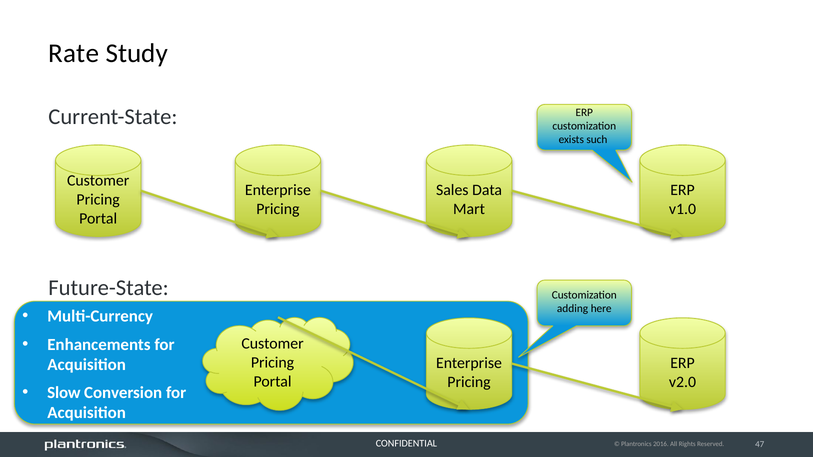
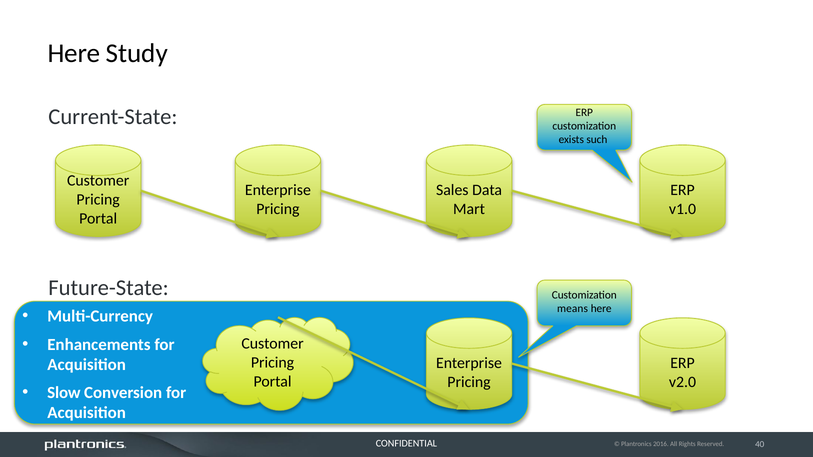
Rate: Rate -> Here (74, 54)
adding: adding -> means (572, 309)
47: 47 -> 40 (760, 444)
